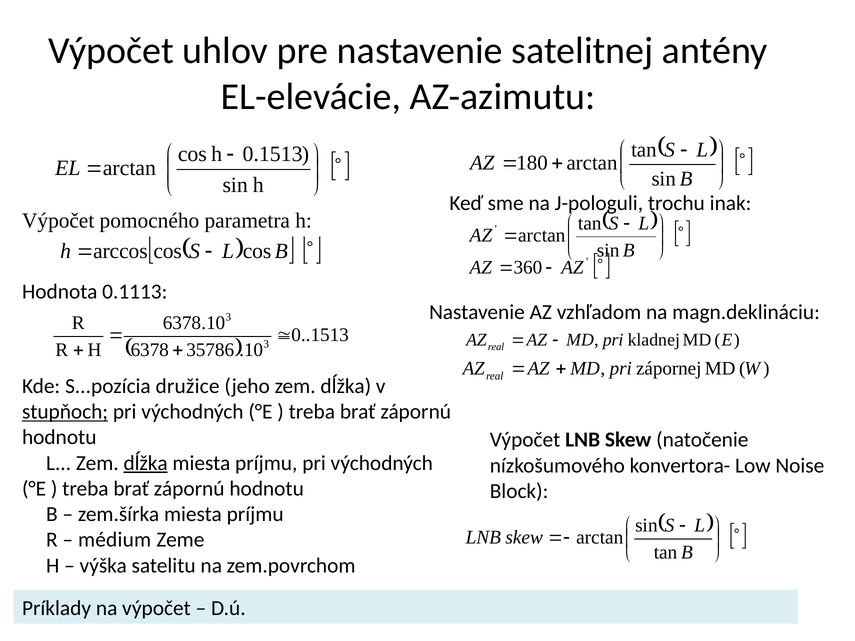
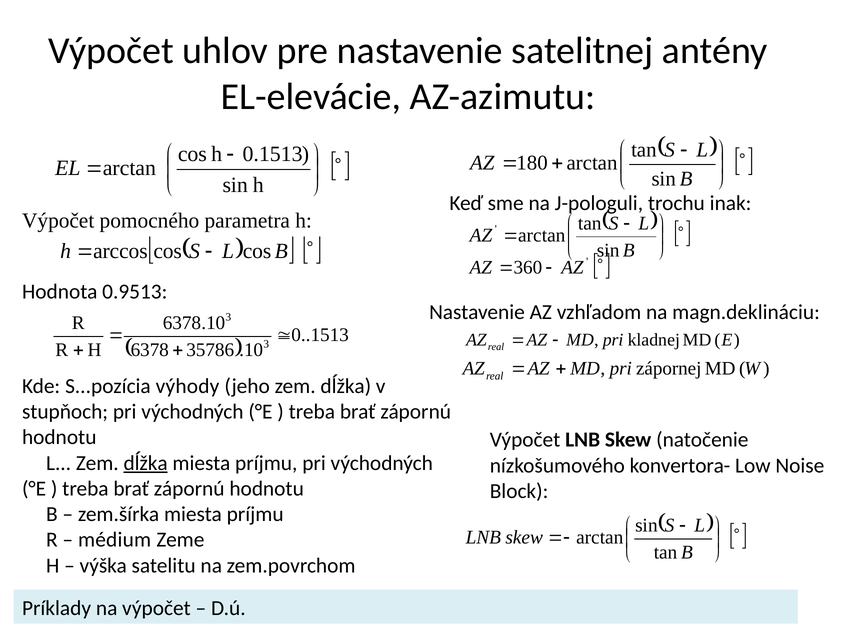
0.1113: 0.1113 -> 0.9513 (135, 292)
družice: družice -> výhody (188, 386)
stupňoch underline: present -> none (65, 412)
